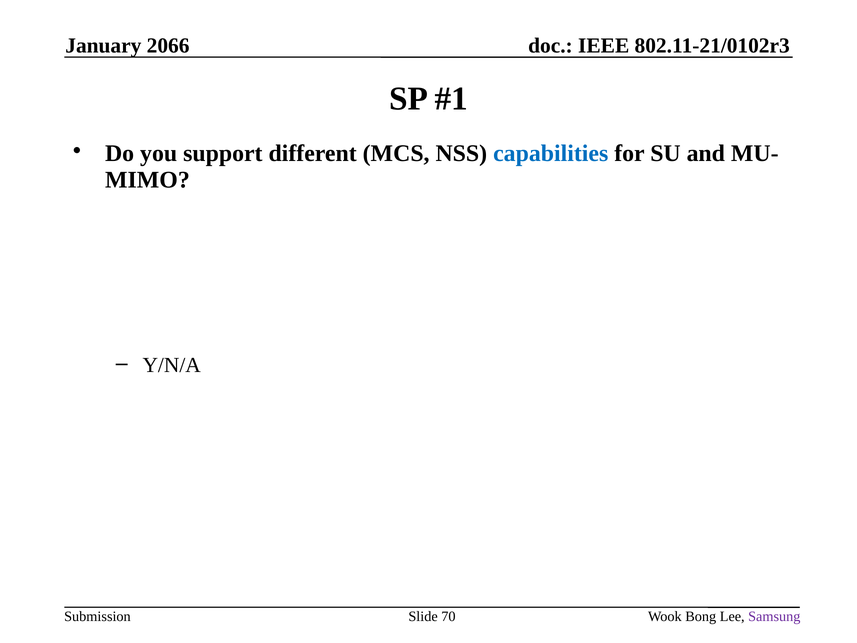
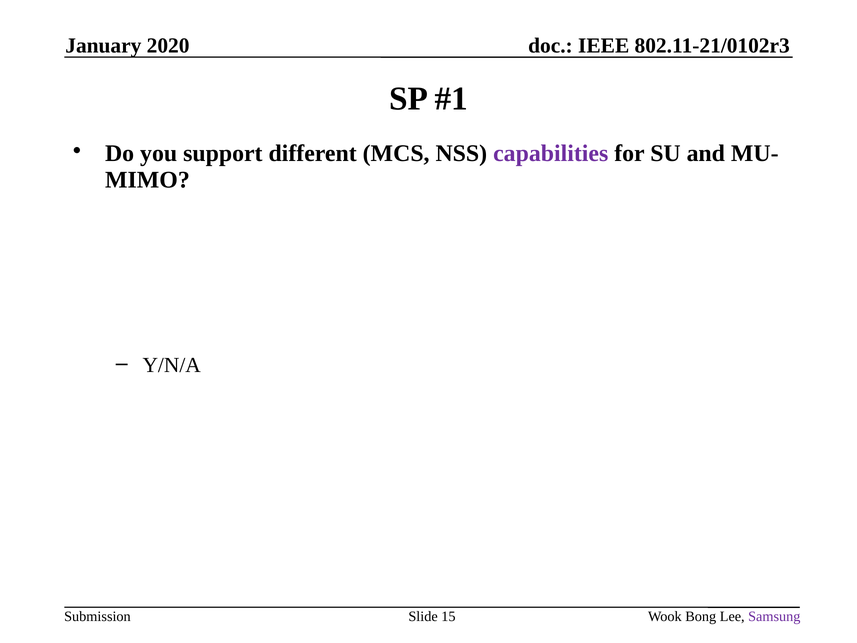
2066: 2066 -> 2020 (168, 46)
capabilities colour: blue -> purple (551, 153)
70: 70 -> 15 (448, 616)
